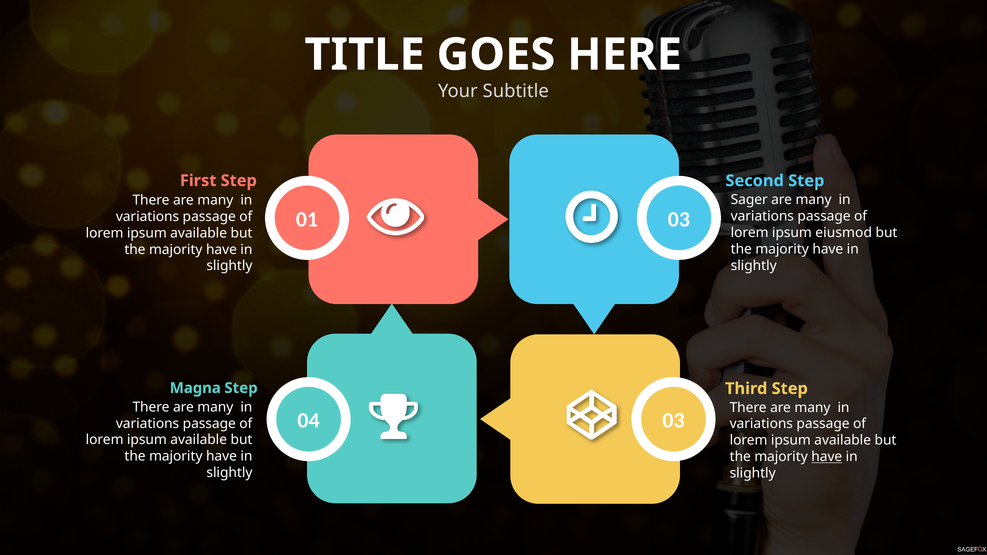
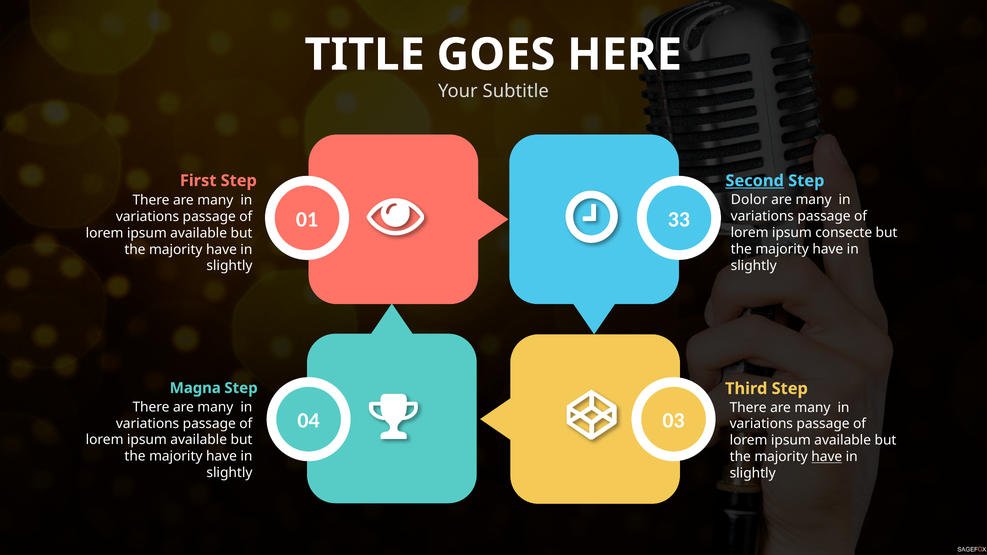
Second underline: none -> present (755, 181)
Sager: Sager -> Dolor (749, 200)
01 03: 03 -> 33 (679, 219)
eiusmod: eiusmod -> consecte (844, 233)
